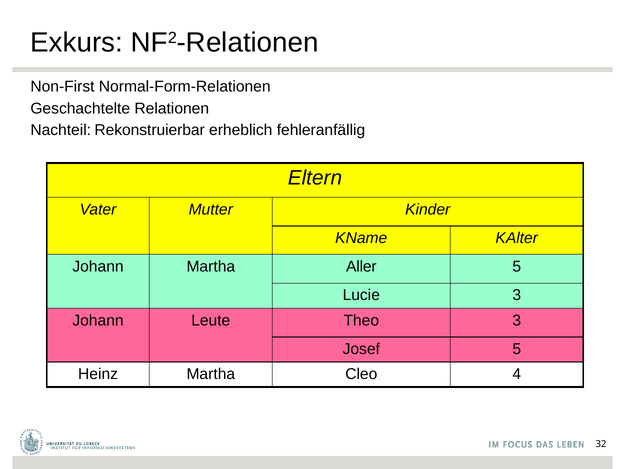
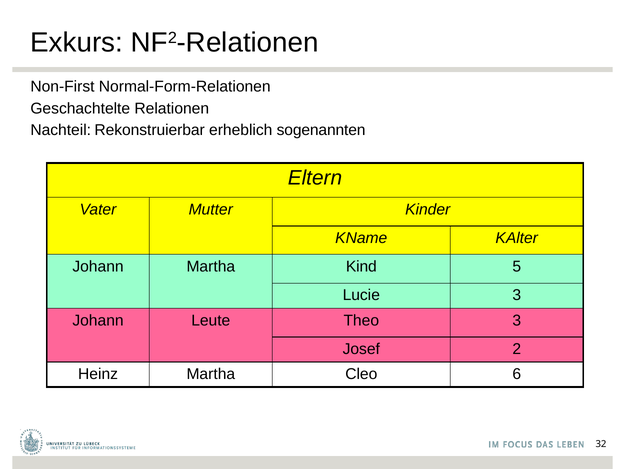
fehleranfällig: fehleranfällig -> sogenannten (321, 130)
Aller: Aller -> Kind (361, 266)
Josef 5: 5 -> 2 (517, 349)
4: 4 -> 6 (517, 374)
